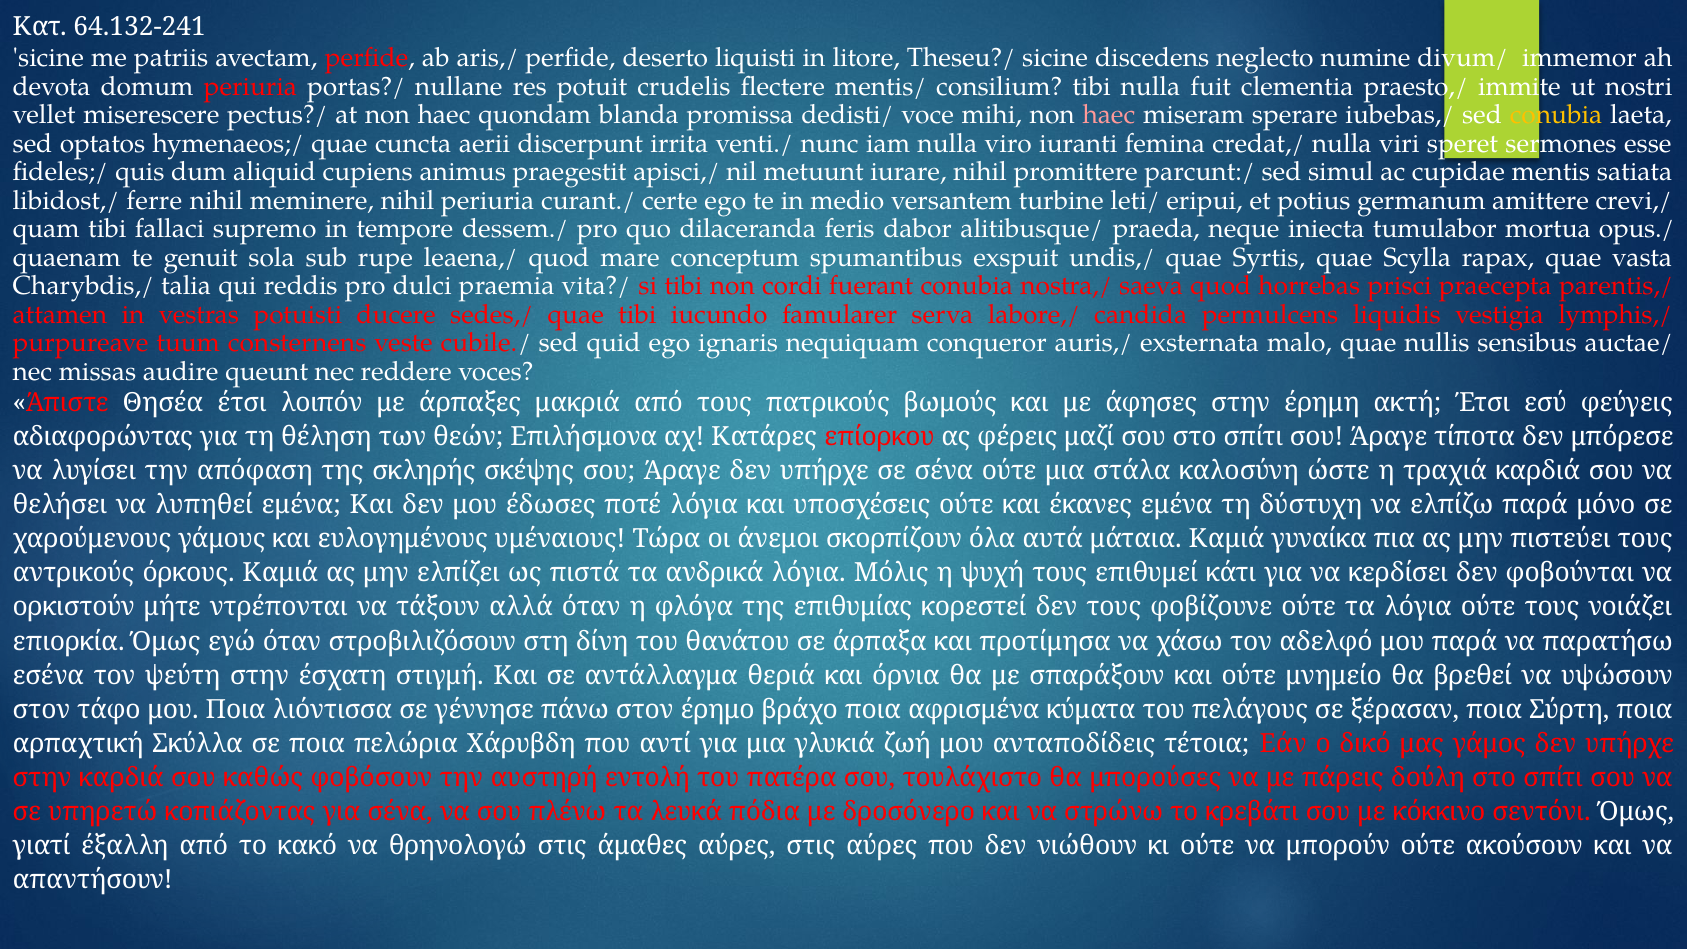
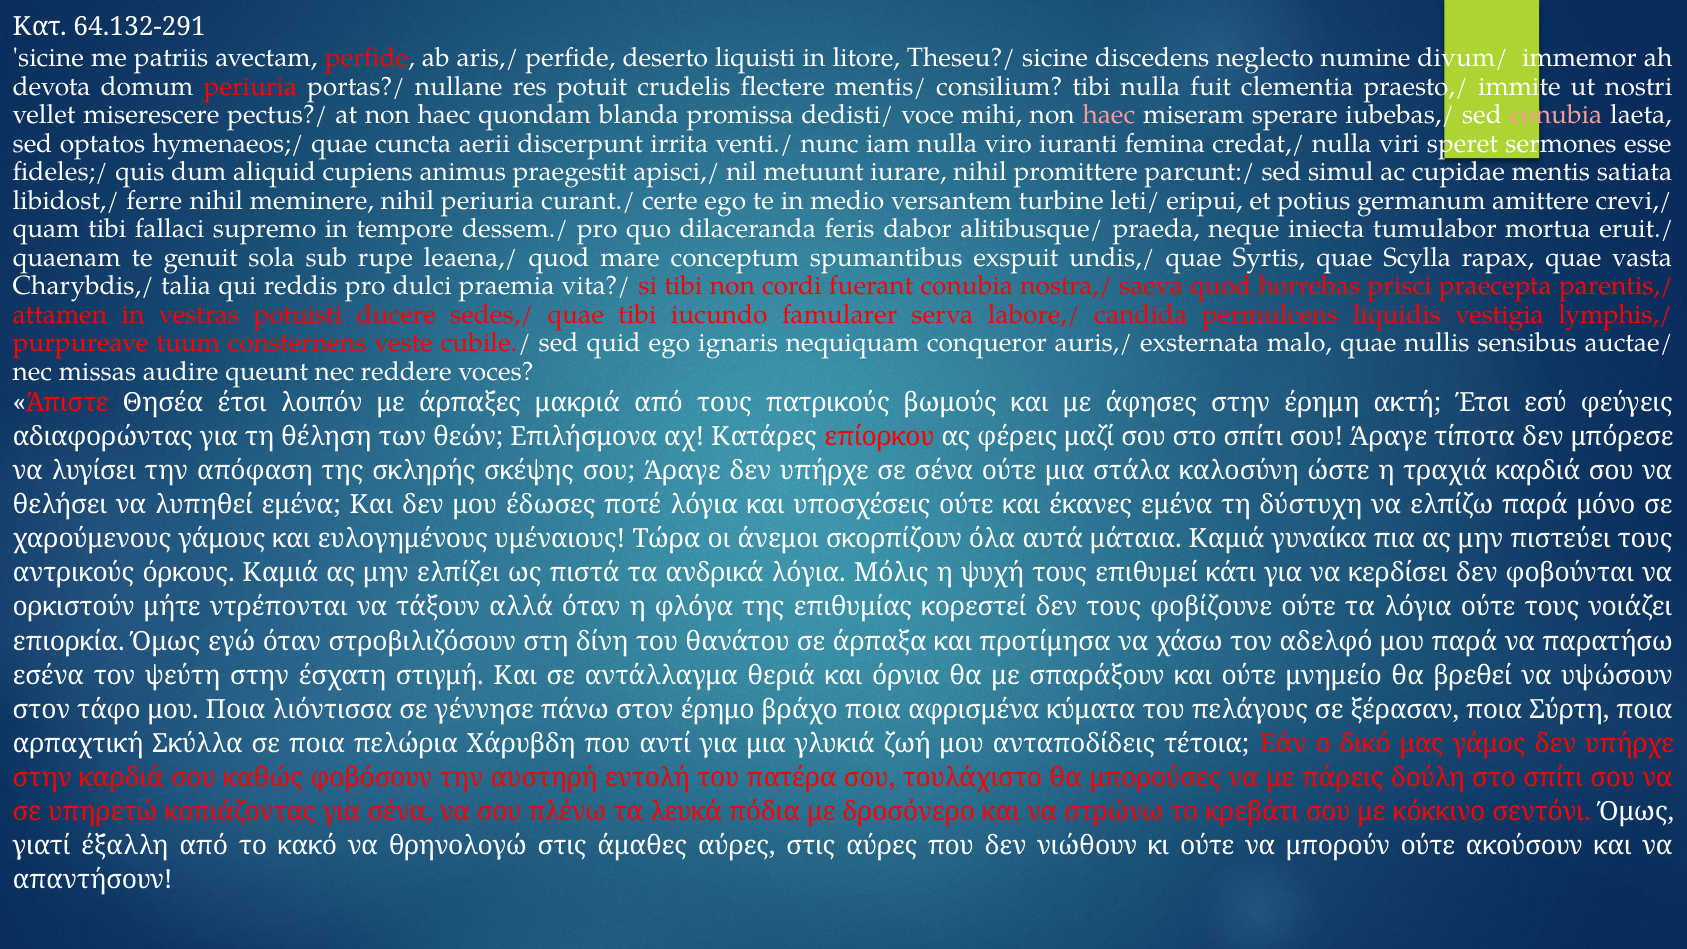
64.132-241: 64.132-241 -> 64.132-291 (140, 26)
conubia colour: yellow -> pink (1556, 115)
opus./: opus./ -> eruit./ (1636, 229)
